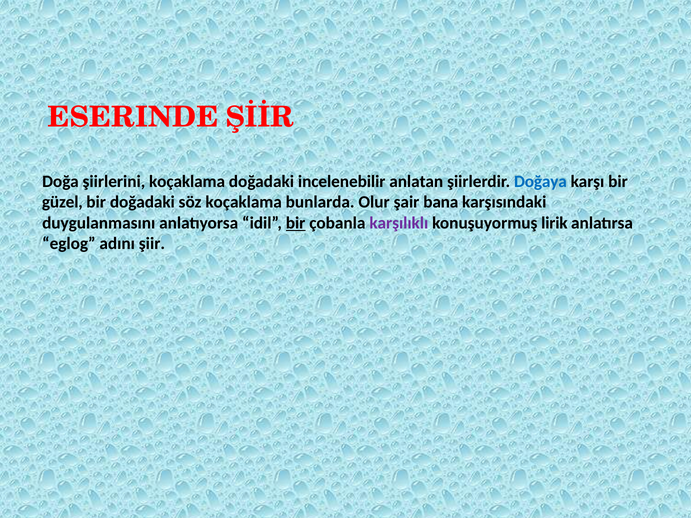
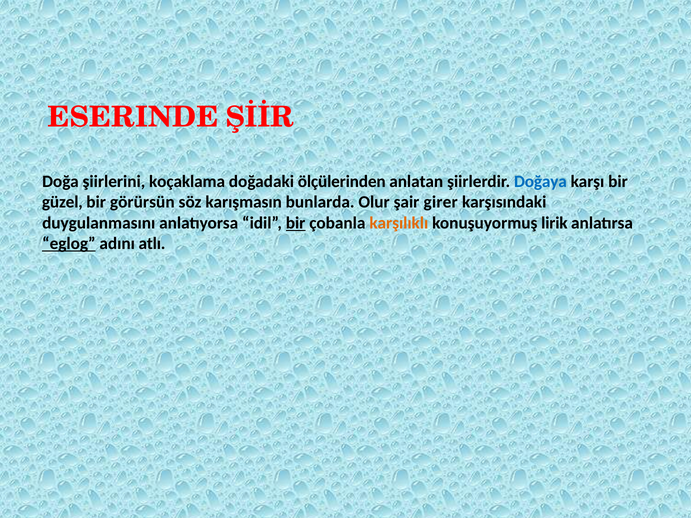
incelenebilir: incelenebilir -> ölçülerinden (342, 182)
bir doğadaki: doğadaki -> görürsün (142, 202)
söz koçaklama: koçaklama -> karışmasın (244, 202)
bana: bana -> girer (441, 202)
karşılıklı colour: purple -> orange (399, 223)
eglog underline: none -> present (69, 244)
şiir: şiir -> atlı (152, 244)
